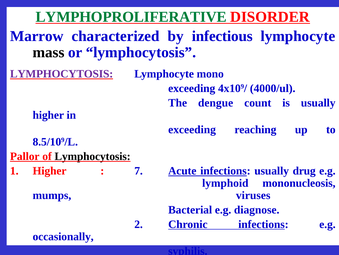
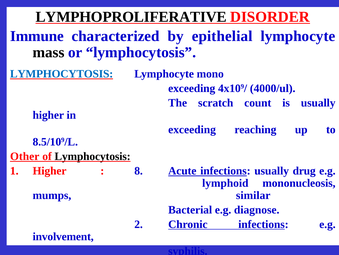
LYMPHOPROLIFERATIVE colour: green -> black (131, 17)
Marrow: Marrow -> Immune (37, 36)
infectious: infectious -> epithelial (222, 36)
LYMPHOCYTOSIS colour: purple -> blue (62, 74)
dengue: dengue -> scratch (216, 103)
Pallor: Pallor -> Other (25, 156)
7: 7 -> 8 (139, 170)
viruses: viruses -> similar (253, 195)
occasionally: occasionally -> involvement (63, 236)
